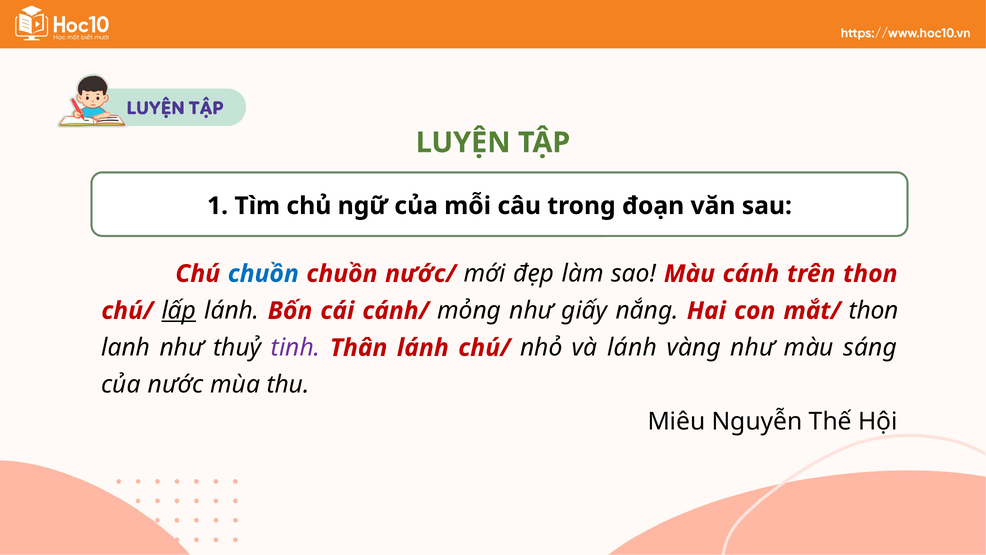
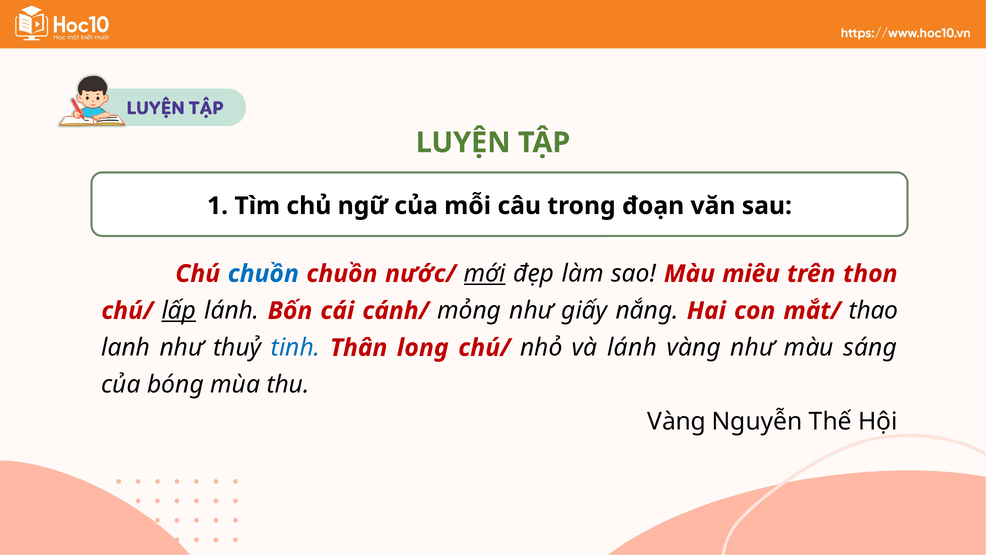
mới underline: none -> present (485, 274)
cánh: cánh -> miêu (751, 274)
mắt/ thon: thon -> thao (874, 311)
tinh colour: purple -> blue (296, 348)
Thân lánh: lánh -> long (423, 348)
nước: nước -> bóng (176, 384)
Miêu: Miêu -> Vàng (677, 421)
